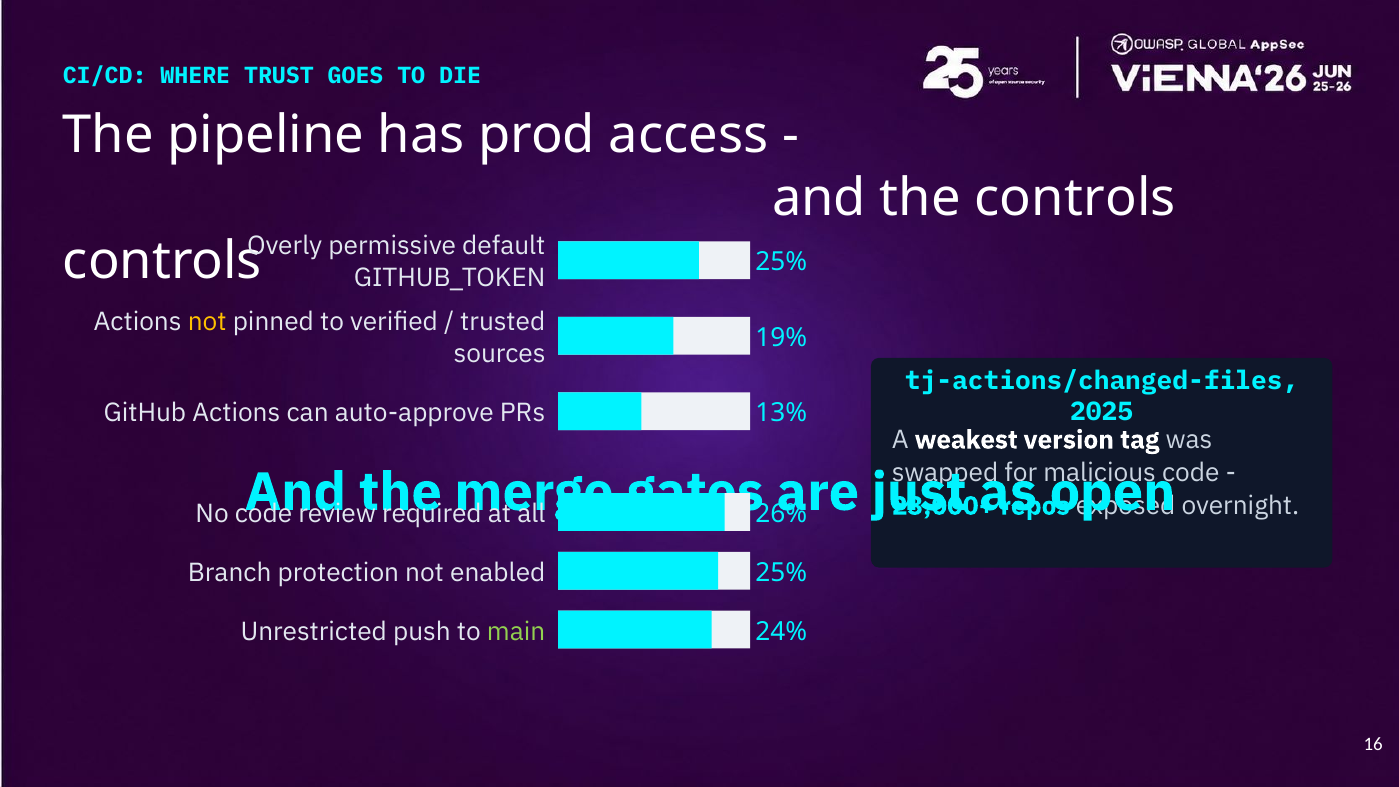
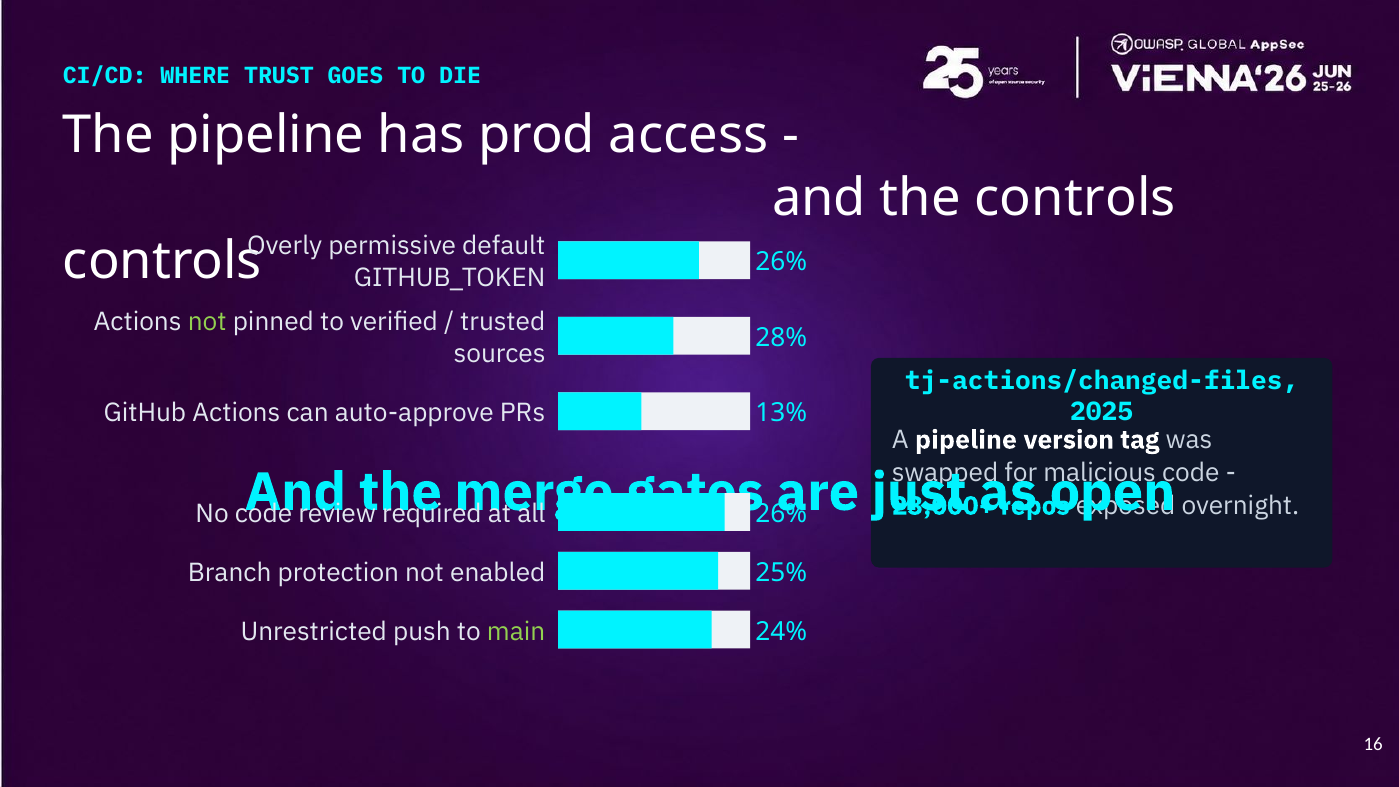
GITHUB_TOKEN 25%: 25% -> 26% (781, 262)
not colour: yellow -> light green (207, 322)
19%: 19% -> 28% (781, 338)
A weakest: weakest -> pipeline (966, 440)
